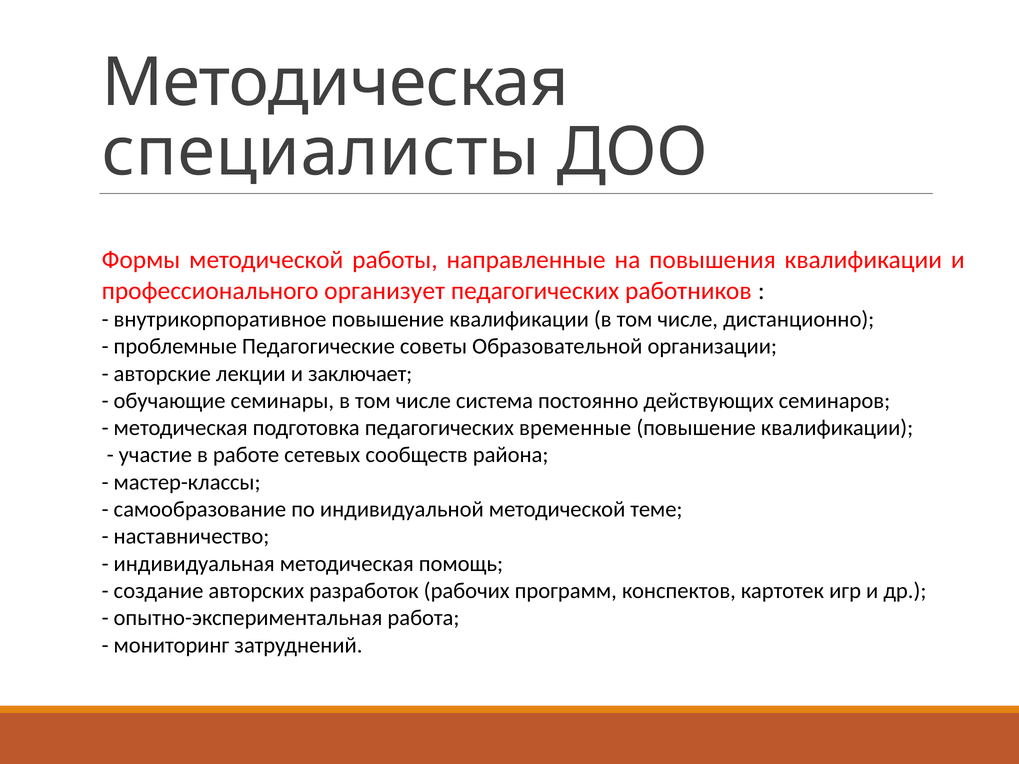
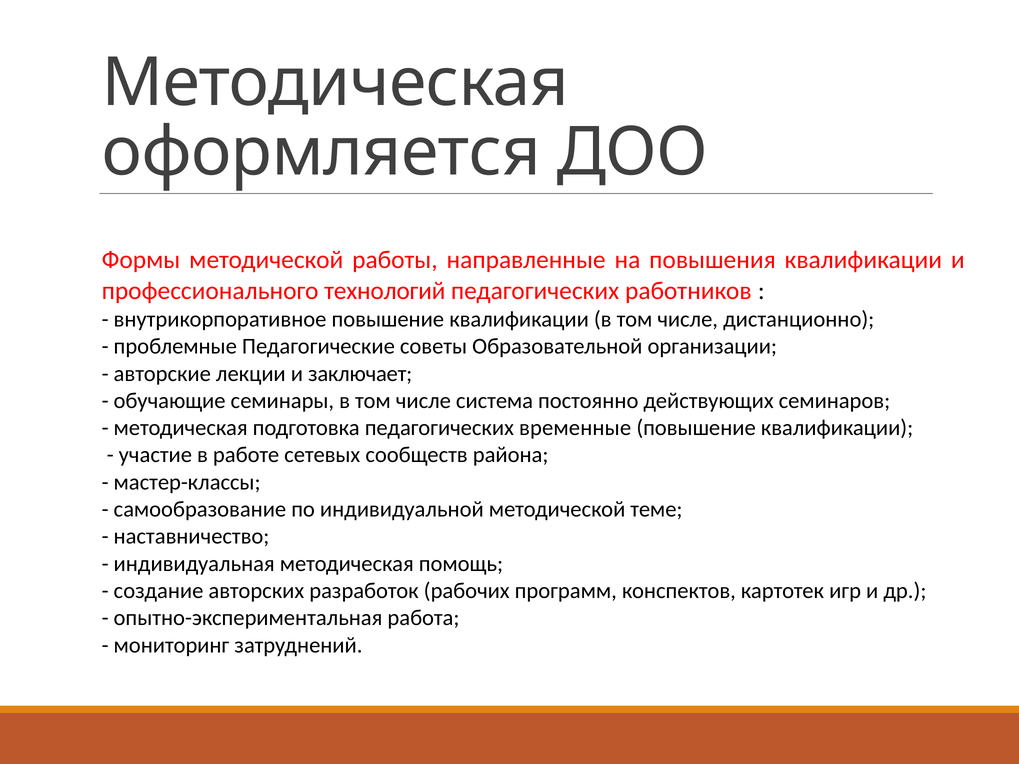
специалисты: специалисты -> оформляется (321, 152)
организует: организует -> технологий (385, 291)
